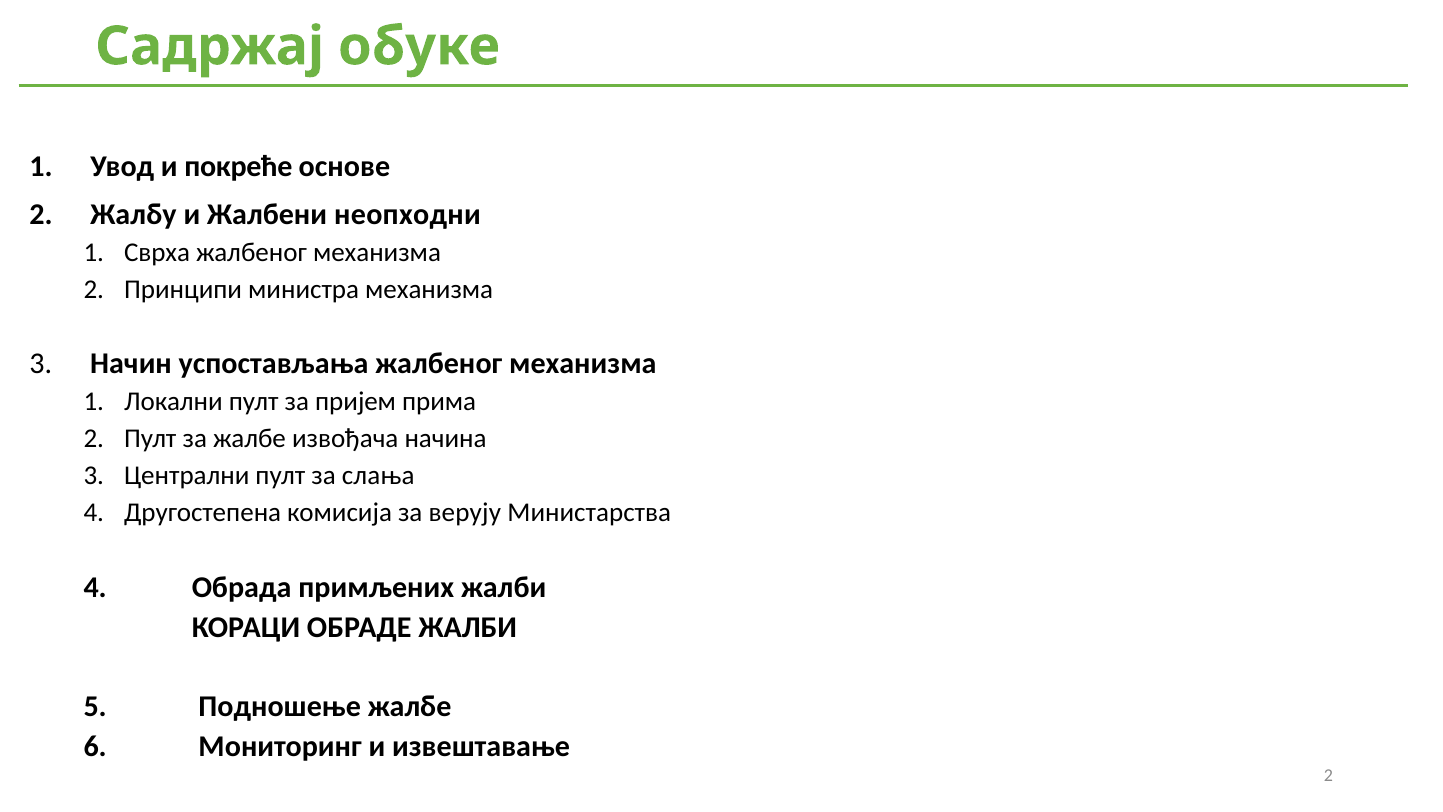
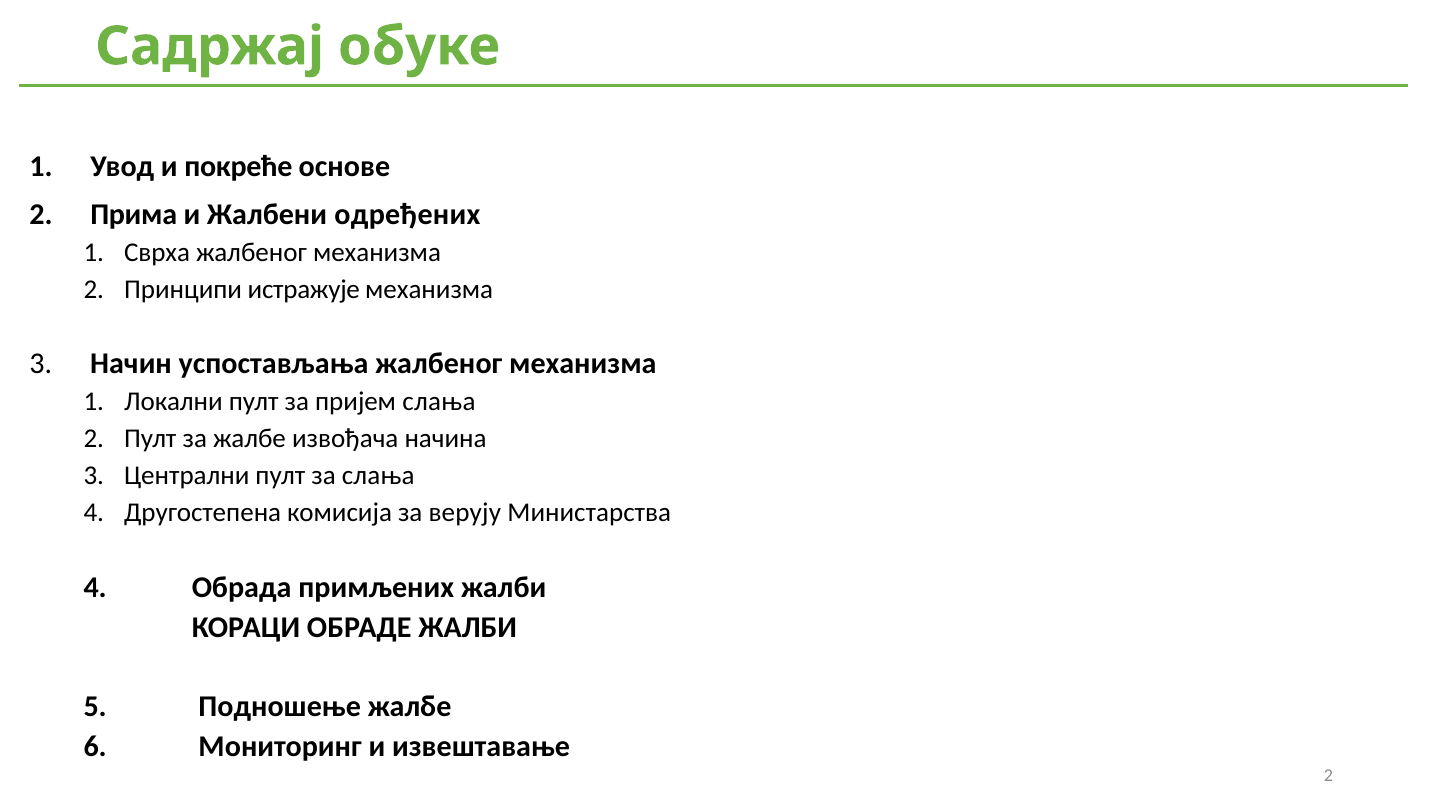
Жалбу: Жалбу -> Прима (134, 214)
неопходни: неопходни -> одређених (408, 214)
министра: министра -> истражује (304, 289)
пријем прима: прима -> слања (439, 402)
